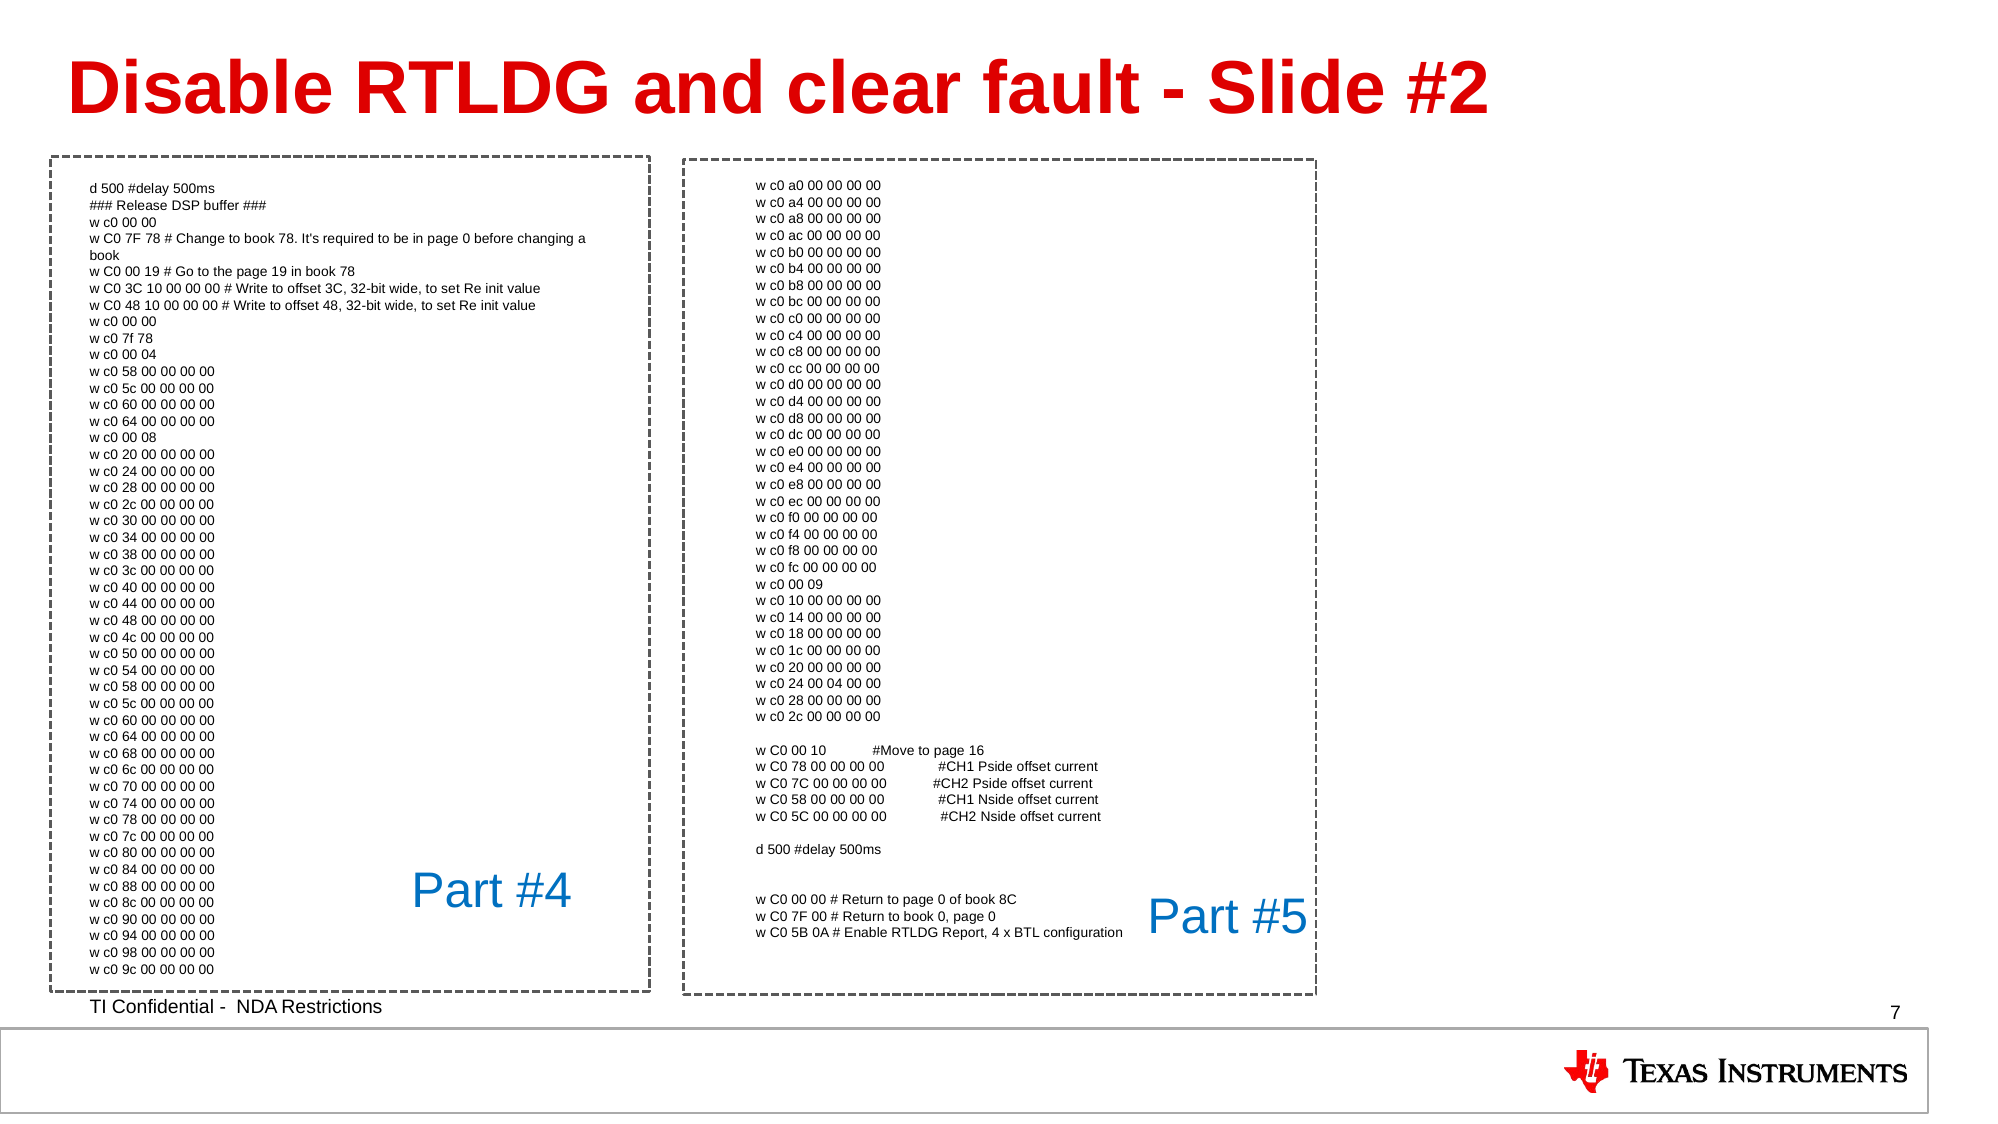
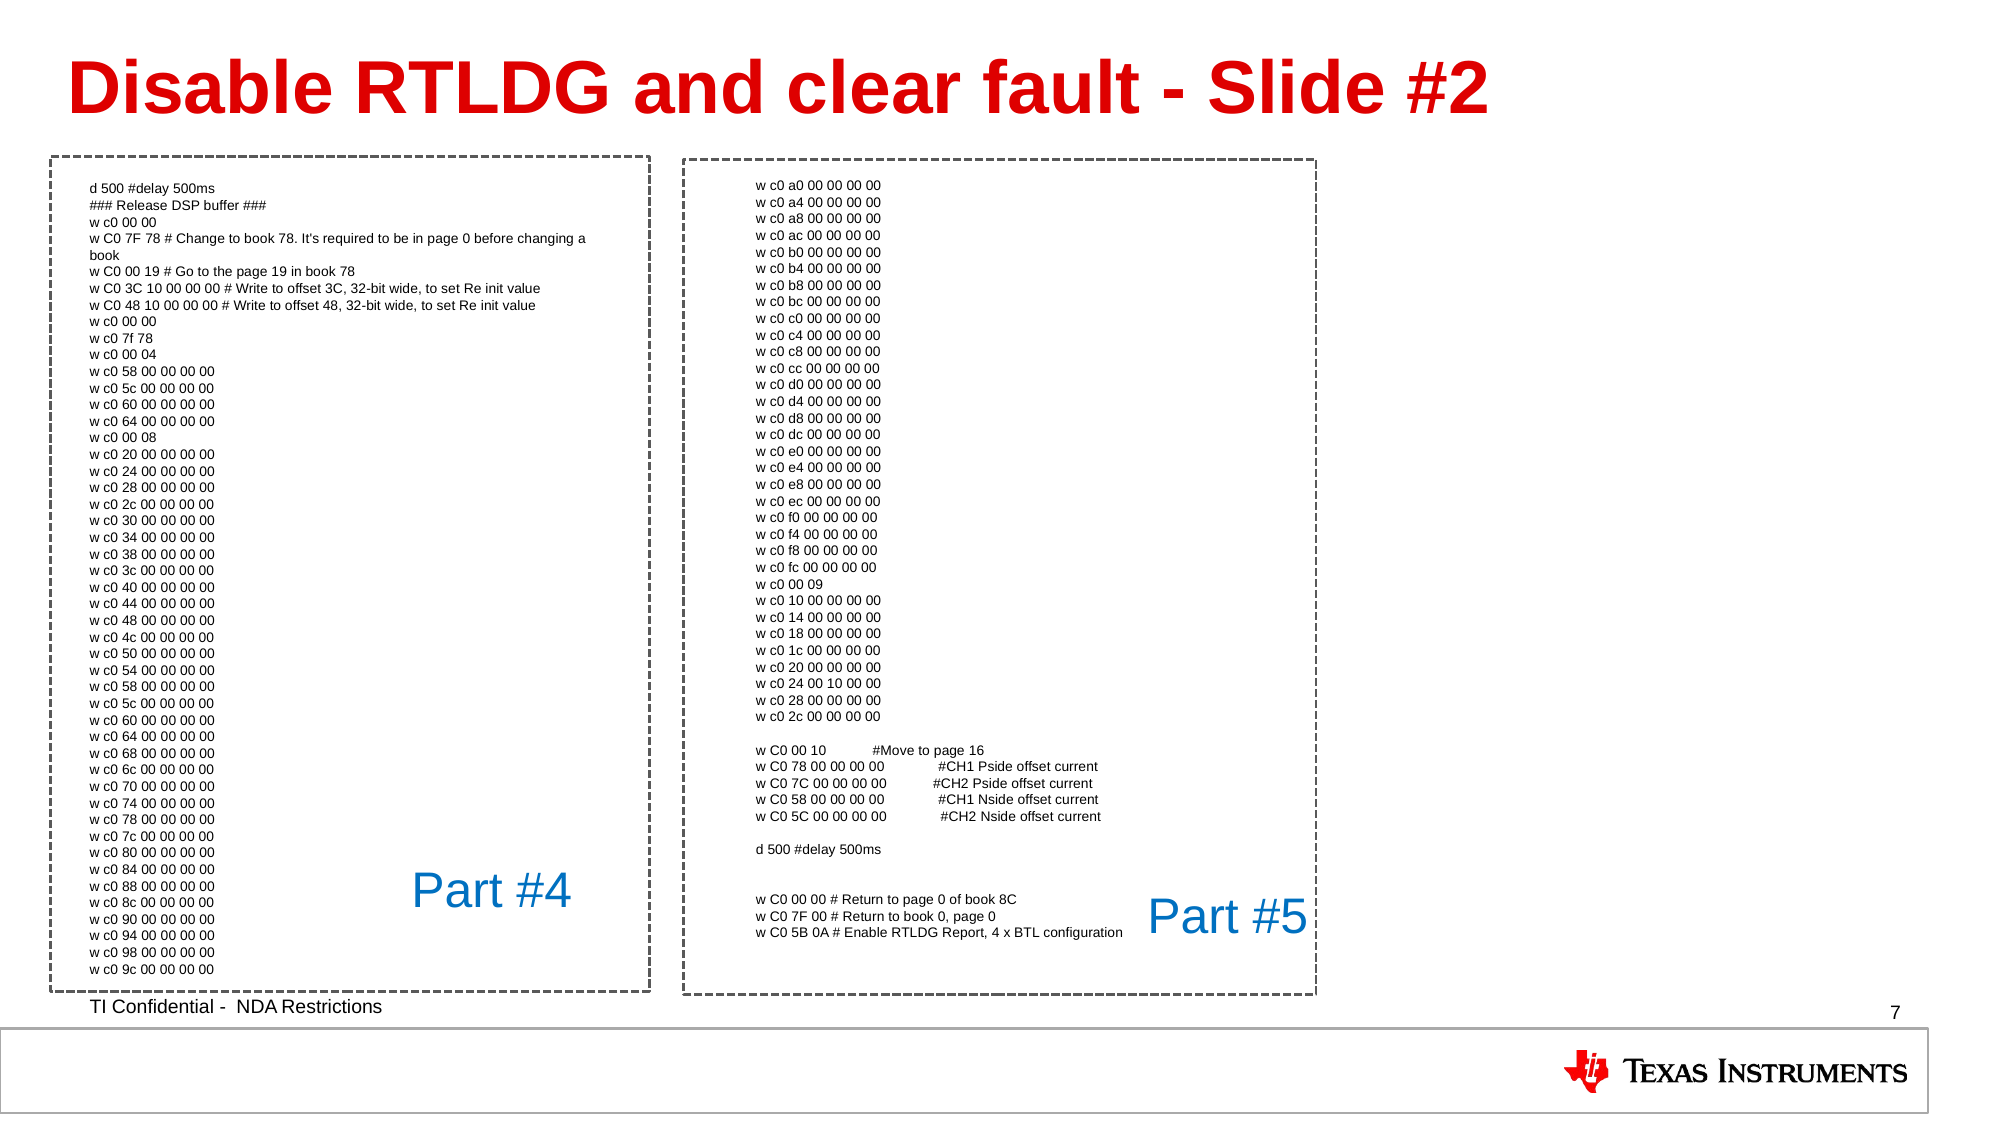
24 00 04: 04 -> 10 (835, 684)
